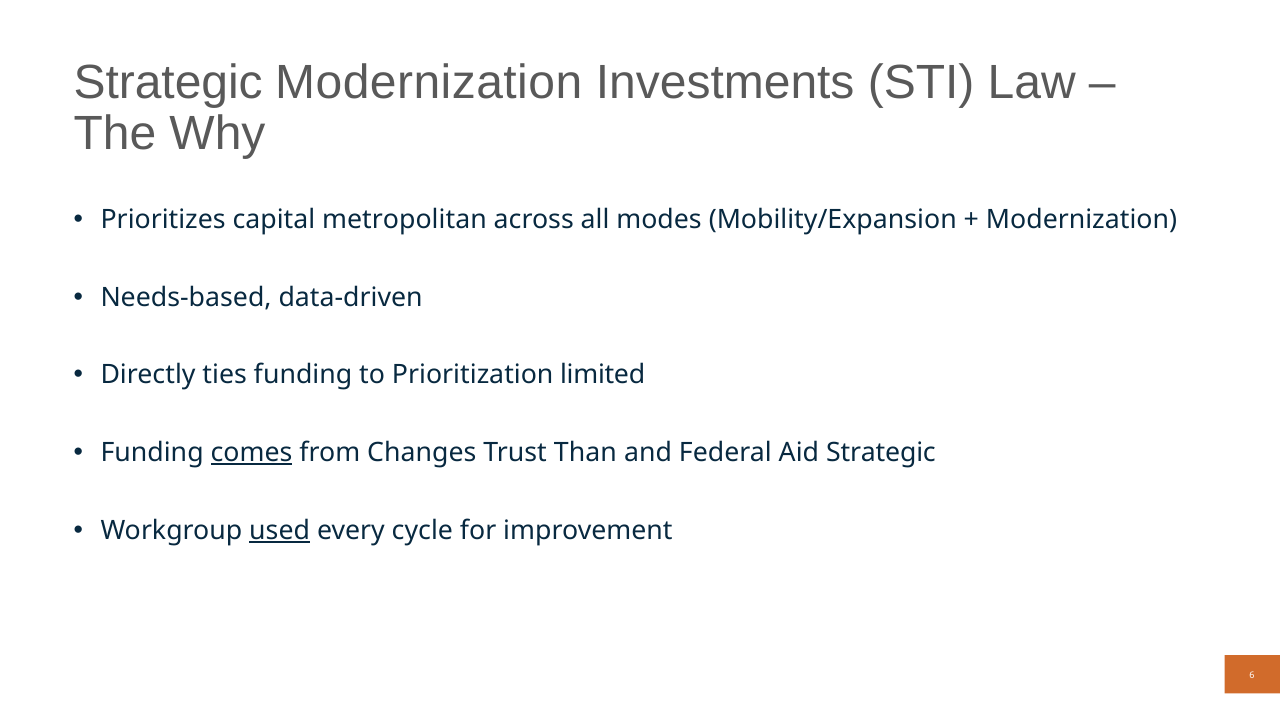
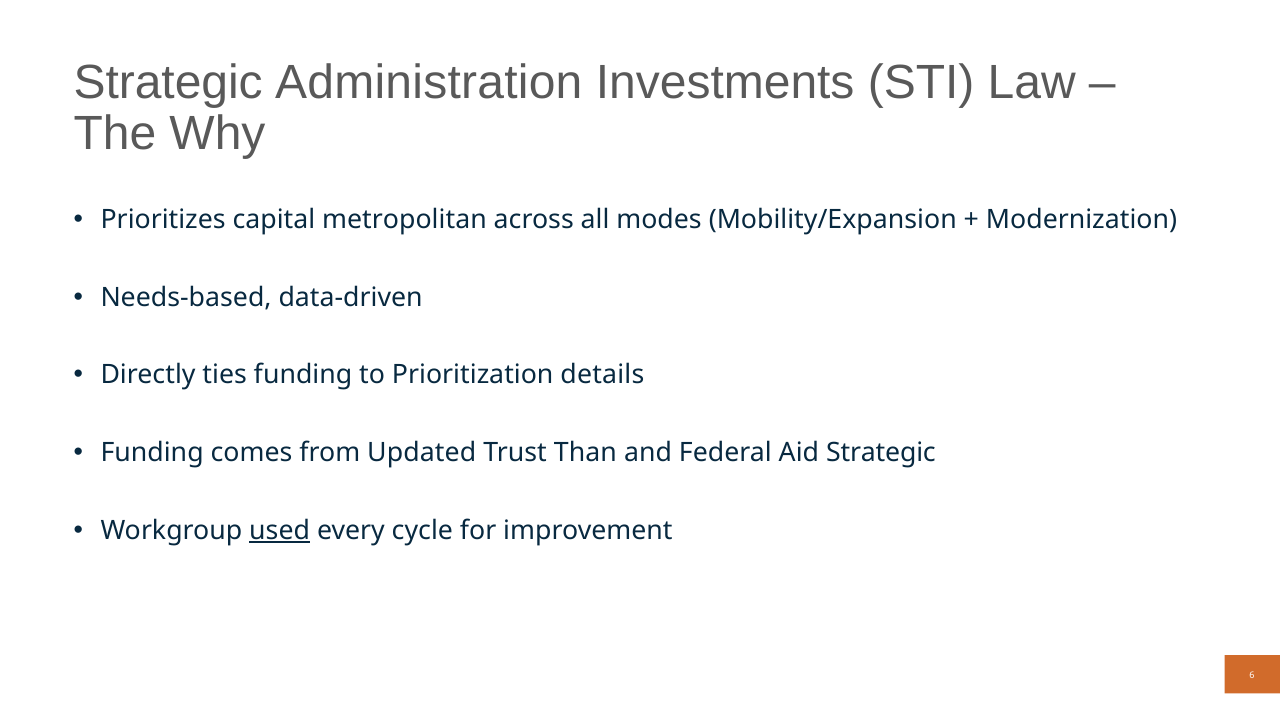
Strategic Modernization: Modernization -> Administration (429, 82)
limited: limited -> details (602, 375)
comes underline: present -> none (252, 453)
Changes: Changes -> Updated (422, 453)
